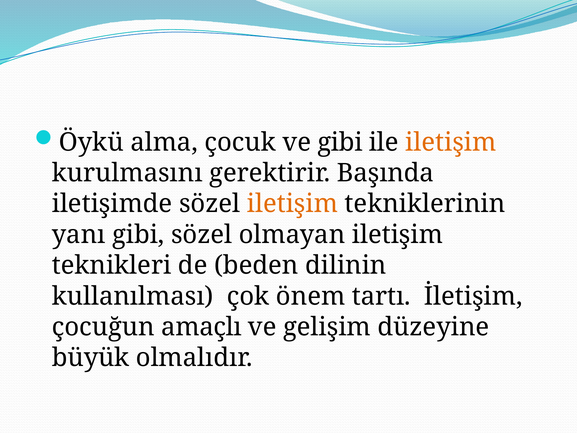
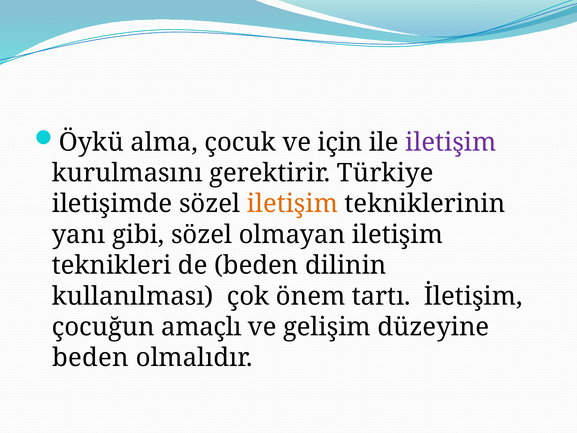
ve gibi: gibi -> için (340, 142)
iletişim colour: orange -> purple (451, 142)
Başında: Başında -> Türkiye (385, 173)
büyük: büyük -> beden (90, 358)
